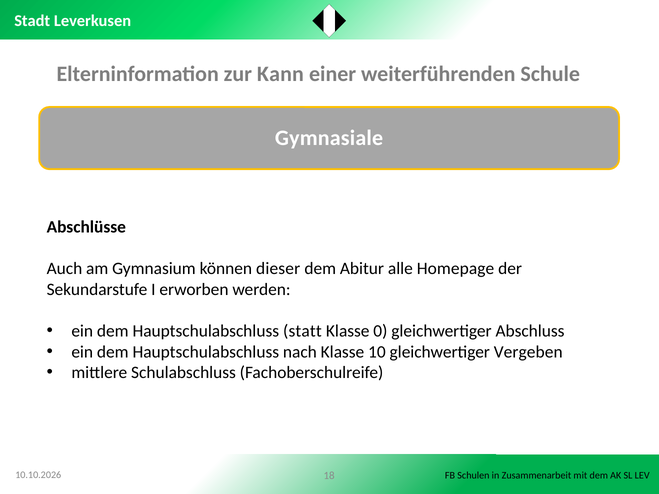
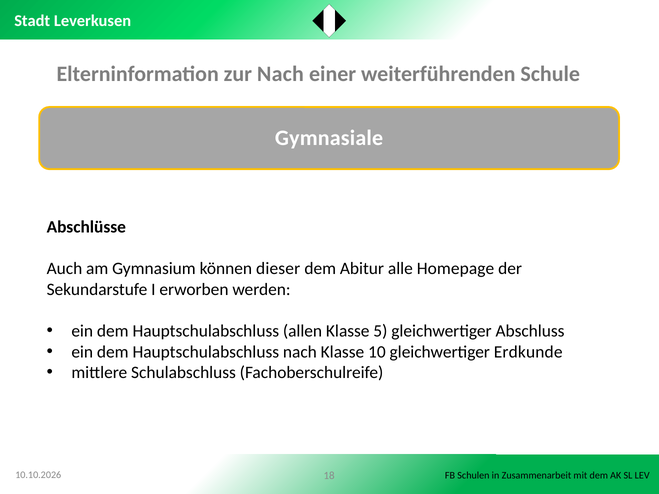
zur Kann: Kann -> Nach (280, 74)
statt: statt -> allen (303, 331)
0: 0 -> 5 (380, 331)
Vergeben: Vergeben -> Erdkunde (528, 352)
